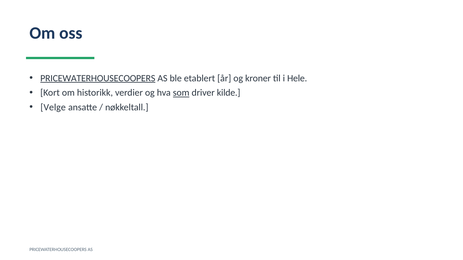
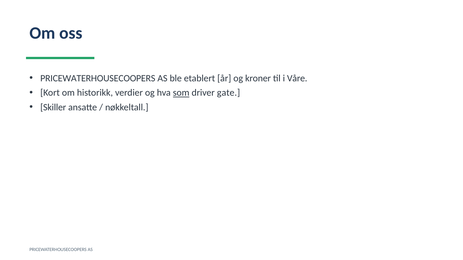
PRICEWATERHOUSECOOPERS underline: present -> none (98, 78)
Hele: Hele -> Våre (297, 78)
kilde: kilde -> gate (229, 93)
Velge: Velge -> Skiller (53, 107)
